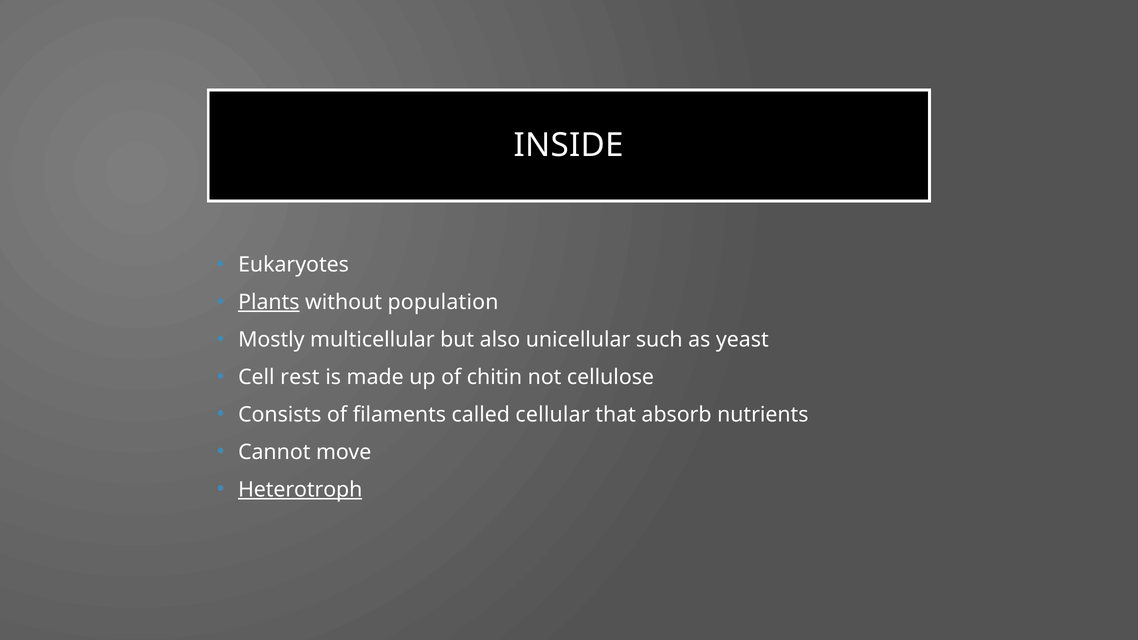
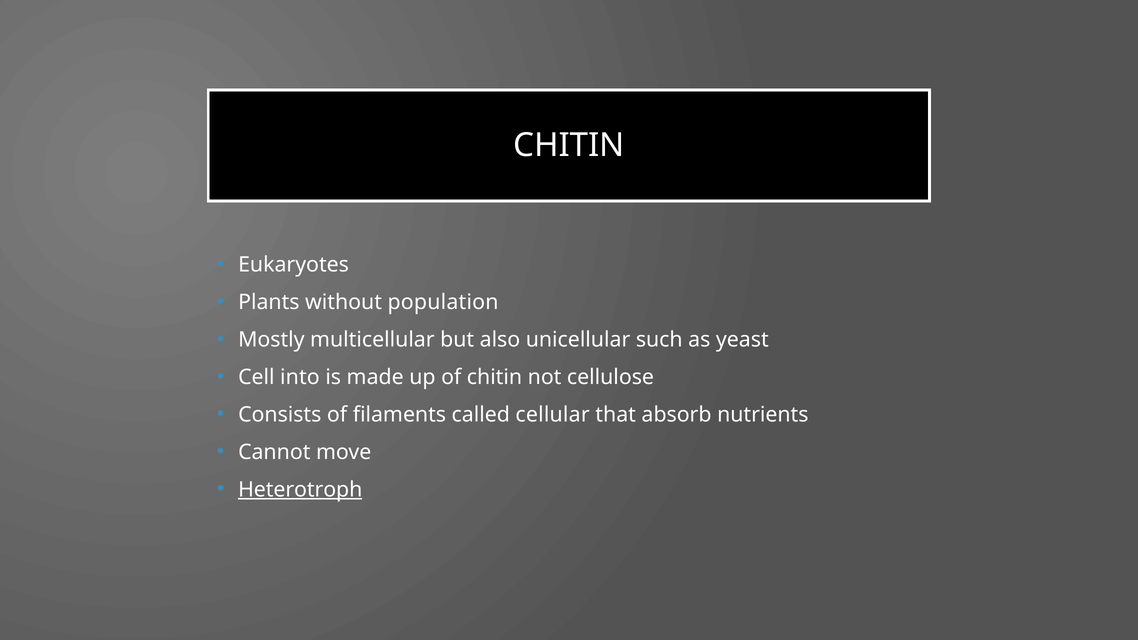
INSIDE: INSIDE -> CHITIN (569, 145)
Plants underline: present -> none (269, 302)
rest: rest -> into (300, 377)
